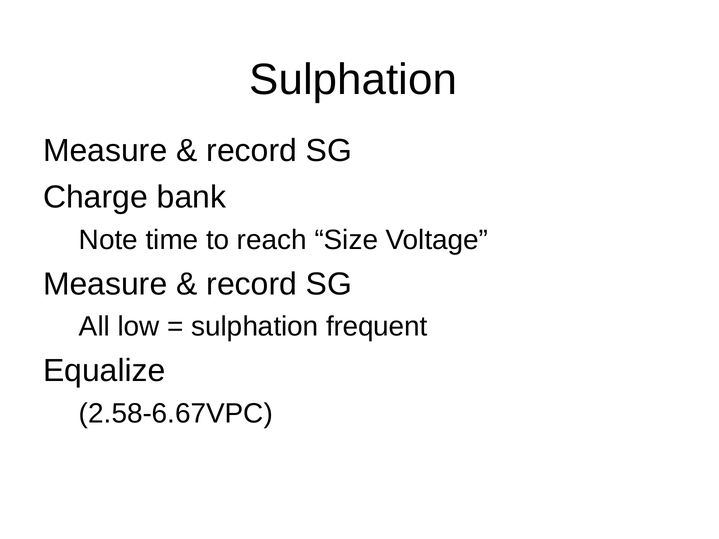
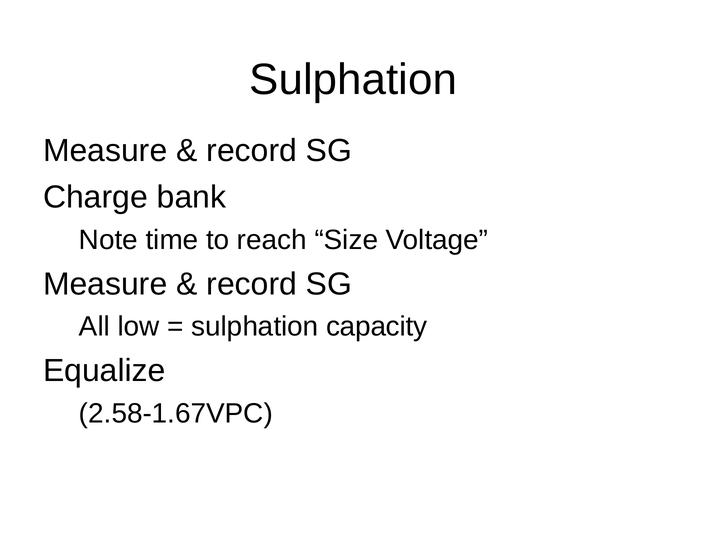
frequent: frequent -> capacity (377, 327)
2.58-6.67VPC: 2.58-6.67VPC -> 2.58-1.67VPC (176, 414)
